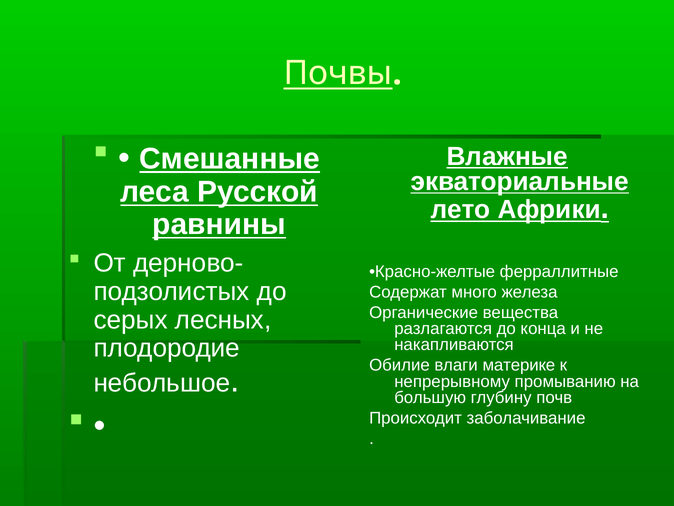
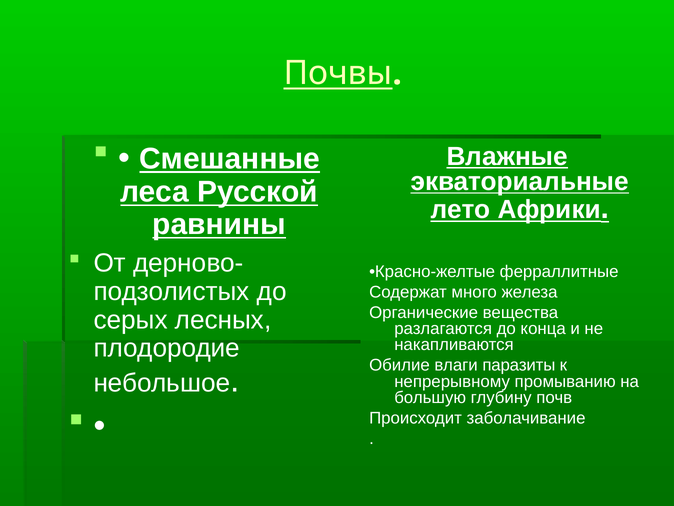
материке: материке -> паразиты (519, 365)
